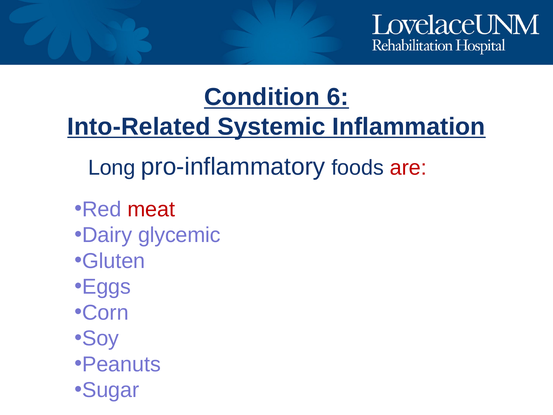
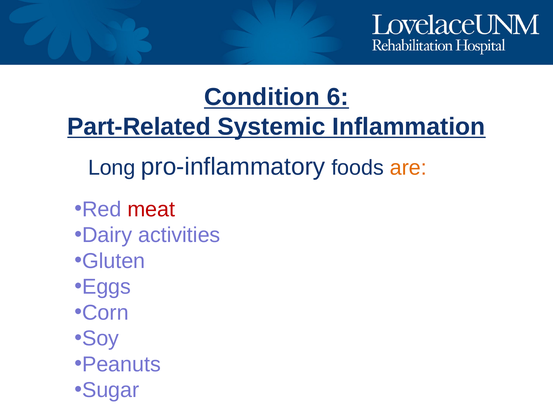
Into-Related: Into-Related -> Part-Related (139, 127)
are colour: red -> orange (408, 168)
glycemic: glycemic -> activities (179, 235)
